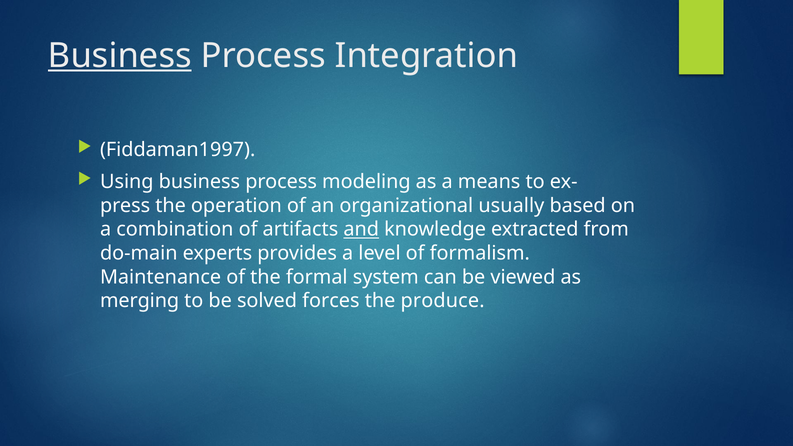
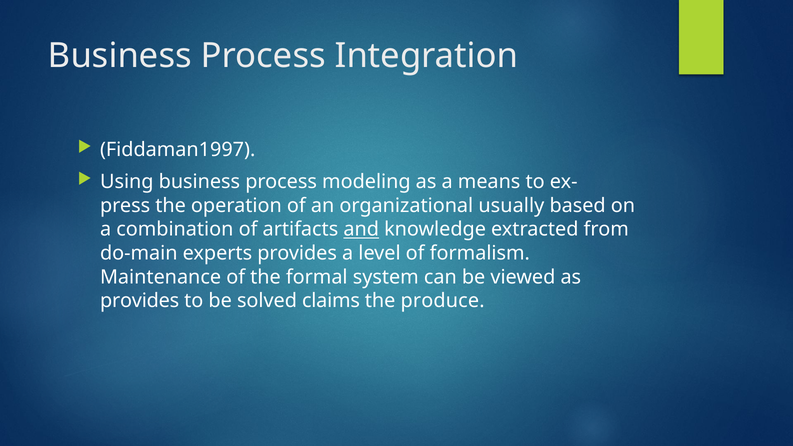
Business underline: present -> none (120, 56)
merging: merging -> provides (140, 301)
forces: forces -> claims (331, 301)
